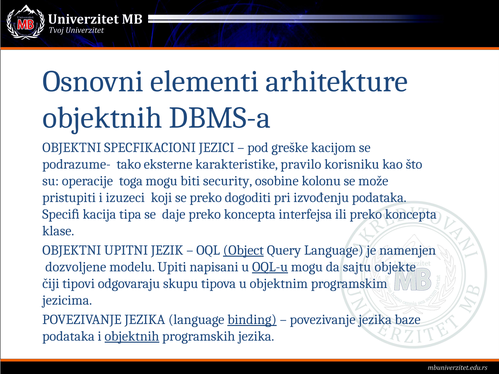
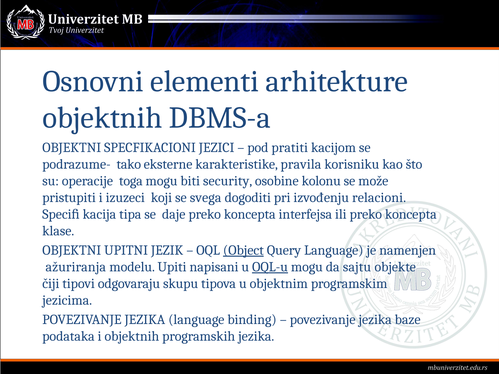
greške: greške -> pratiti (290, 148)
pravilo: pravilo -> pravila (301, 164)
se preko: preko -> svega (206, 198)
izvođenju podataka: podataka -> relacioni (379, 198)
dozvoljene: dozvoljene -> ažuriranja (76, 267)
binding underline: present -> none (252, 320)
objektnih underline: present -> none (132, 336)
